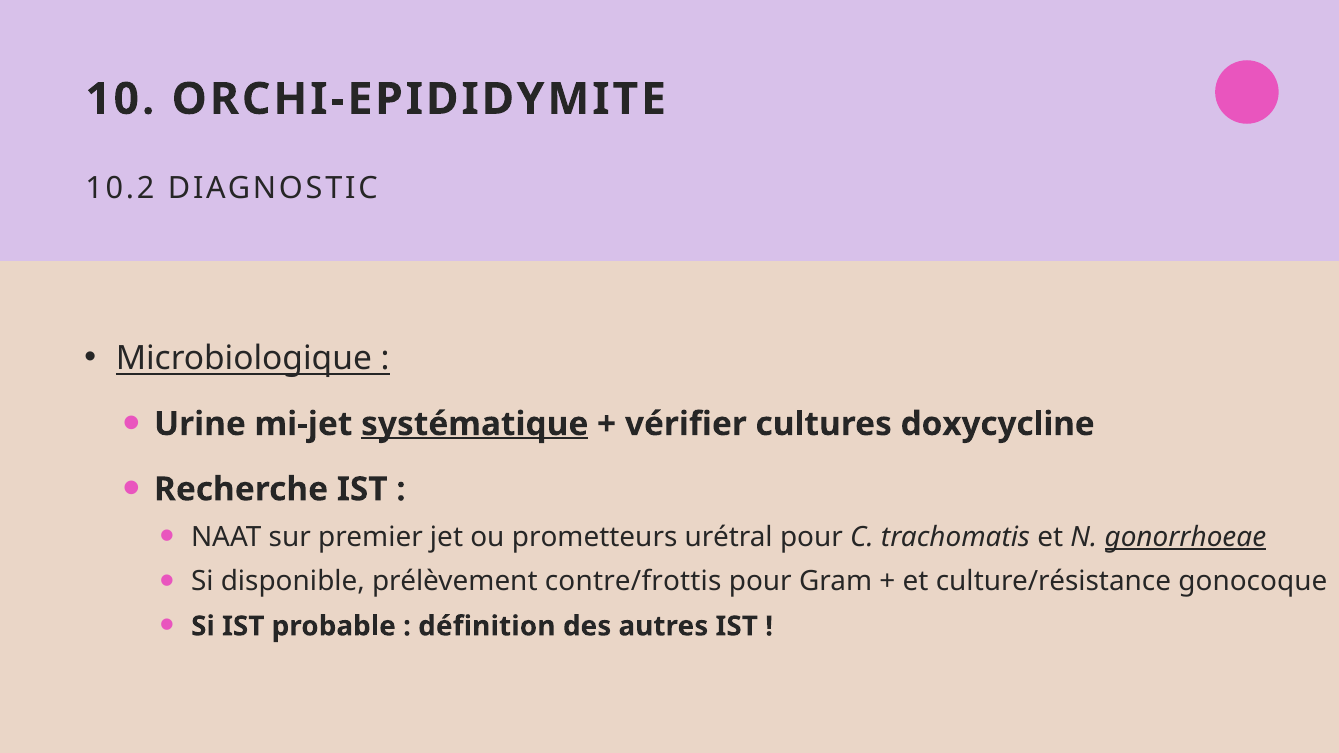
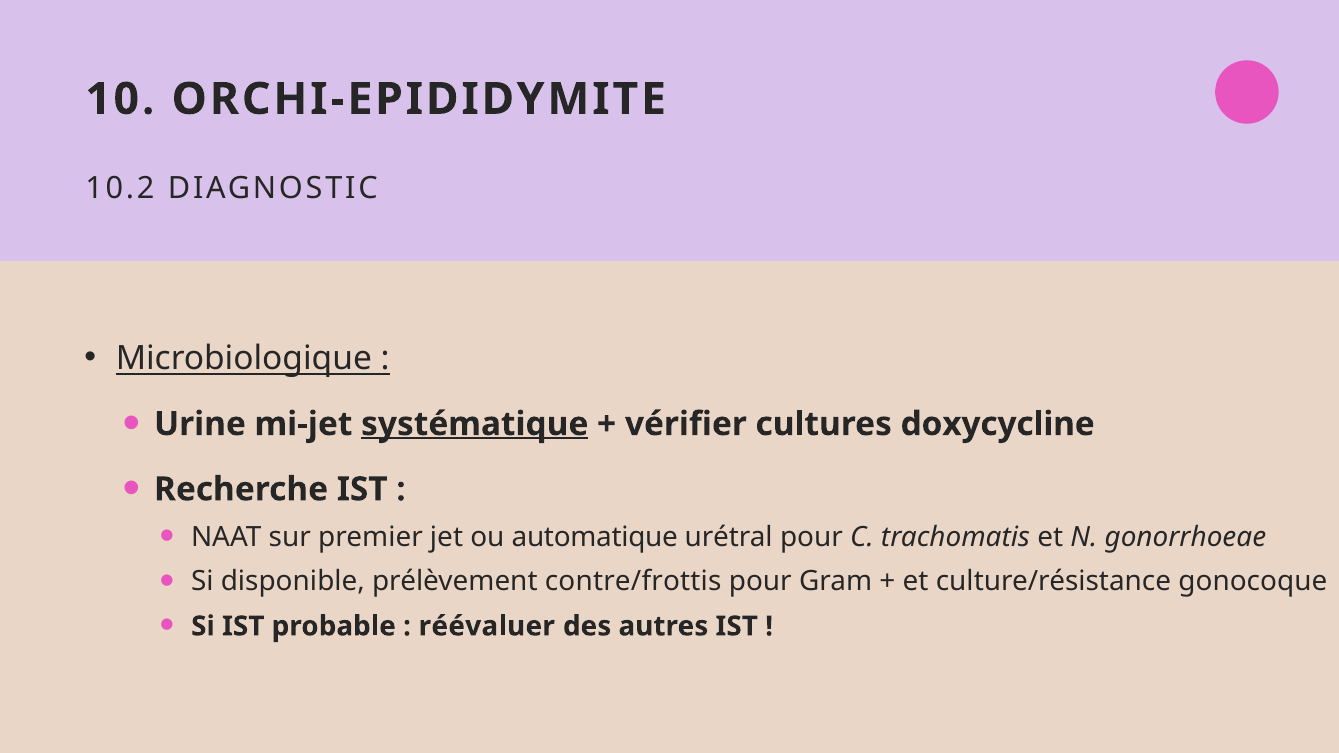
prometteurs: prometteurs -> automatique (595, 537)
gonorrhoeae underline: present -> none (1185, 537)
définition: définition -> réévaluer (487, 626)
